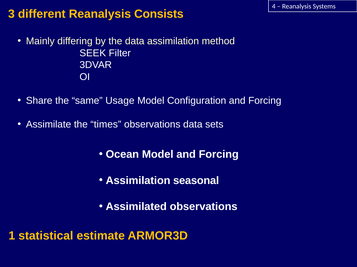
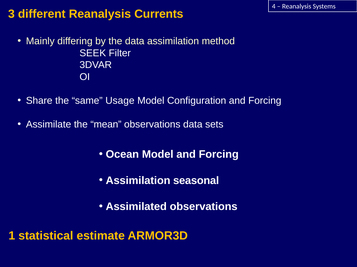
Consists: Consists -> Currents (159, 14)
times: times -> mean (106, 125)
